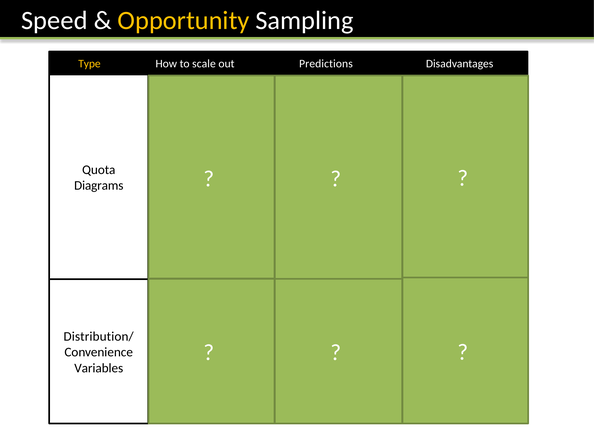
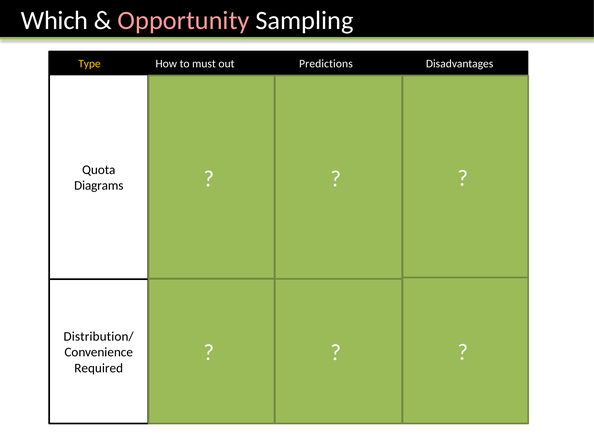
Speed: Speed -> Which (54, 21)
Opportunity colour: yellow -> pink (184, 21)
to scale: scale -> must (204, 64)
Variables: Variables -> Required (99, 369)
